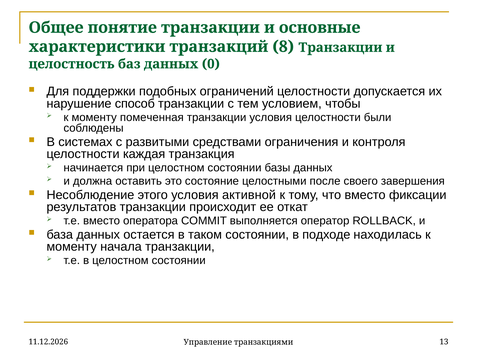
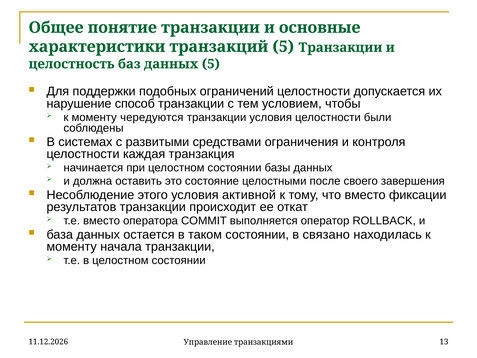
транзакций 8: 8 -> 5 (283, 47)
данных 0: 0 -> 5 (211, 64)
помеченная: помеченная -> чередуются (152, 117)
подходе: подходе -> связано (326, 234)
